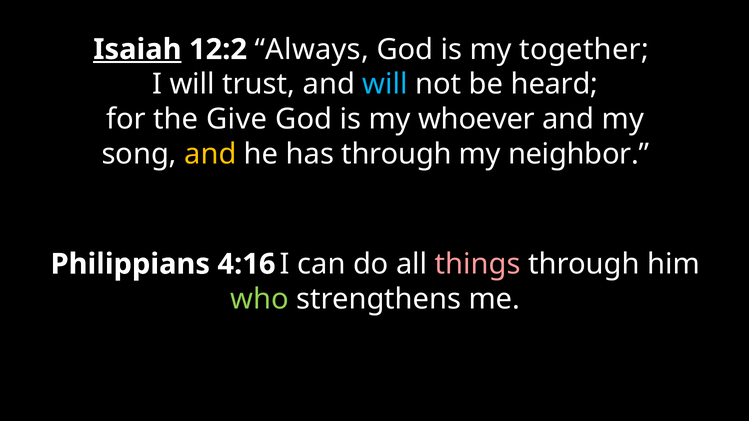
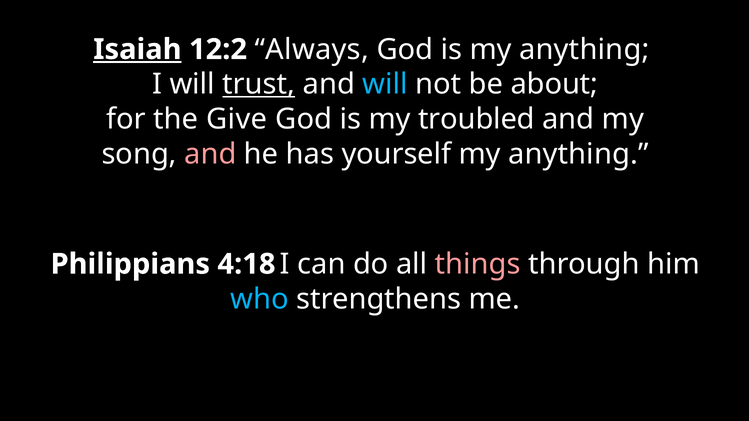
is my together: together -> anything (584, 49)
trust underline: none -> present (259, 84)
heard: heard -> about (554, 84)
whoever: whoever -> troubled (476, 119)
and colour: yellow -> pink (210, 154)
has through: through -> yourself (396, 154)
neighbor: neighbor -> anything (578, 154)
4:16: 4:16 -> 4:18 (246, 264)
who colour: light green -> light blue (260, 299)
